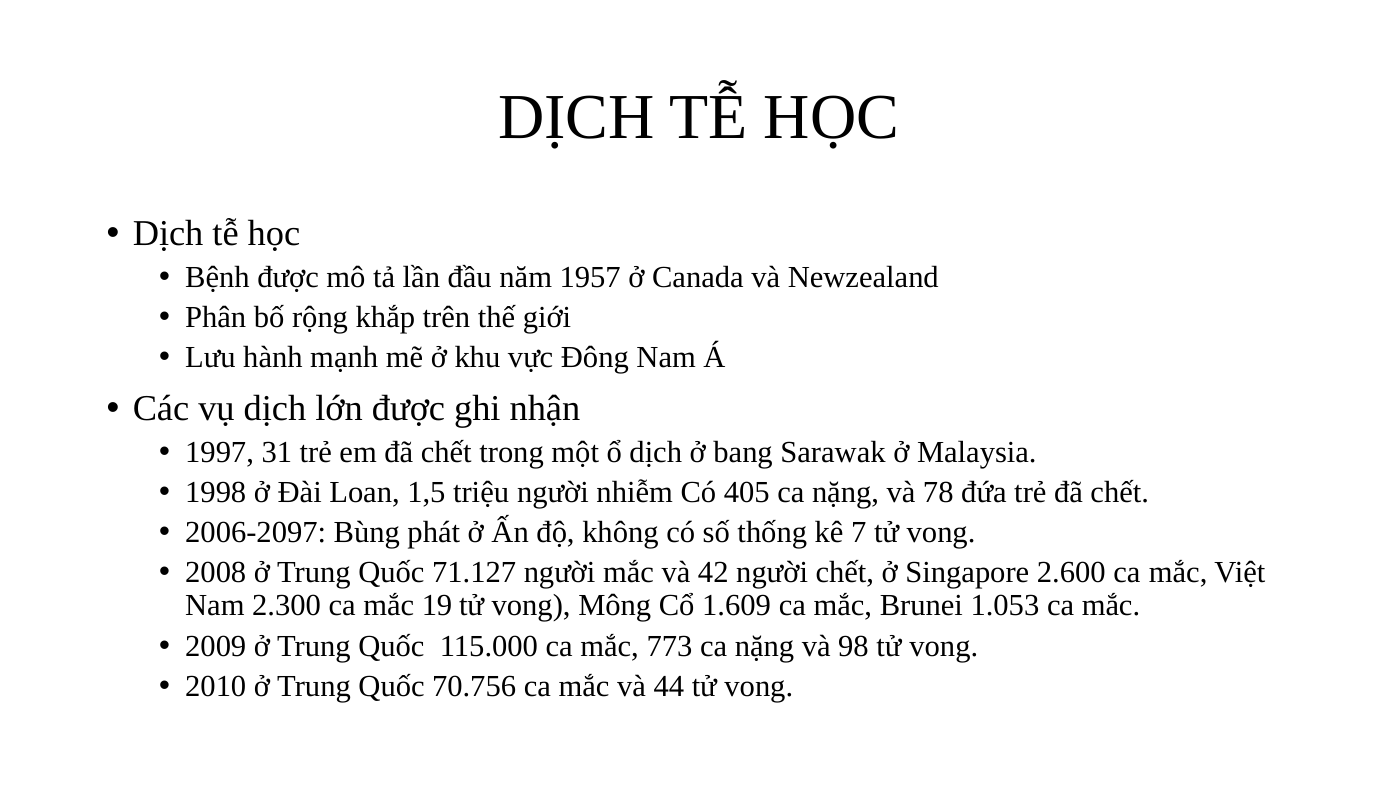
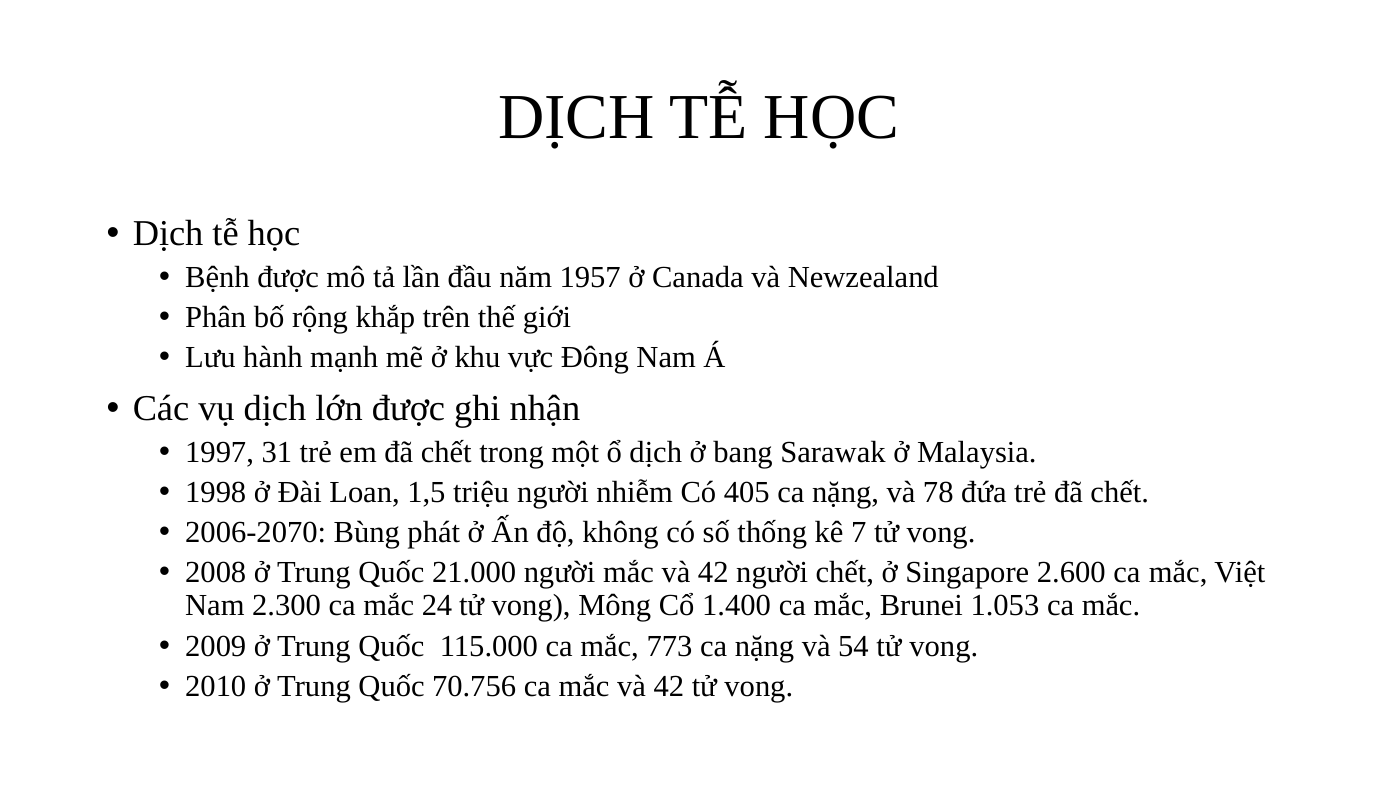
2006-2097: 2006-2097 -> 2006-2070 (256, 533)
71.127: 71.127 -> 21.000 (474, 573)
19: 19 -> 24 (437, 606)
1.609: 1.609 -> 1.400 (737, 606)
98: 98 -> 54 (853, 646)
ca mắc và 44: 44 -> 42 (669, 687)
